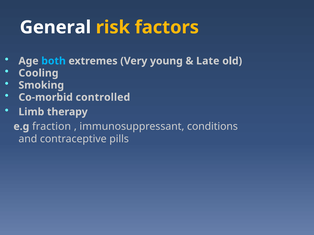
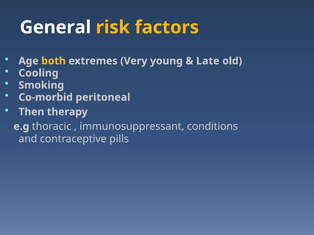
both colour: light blue -> yellow (54, 61)
controlled: controlled -> peritoneal (103, 97)
Limb: Limb -> Then (31, 112)
fraction: fraction -> thoracic (52, 127)
